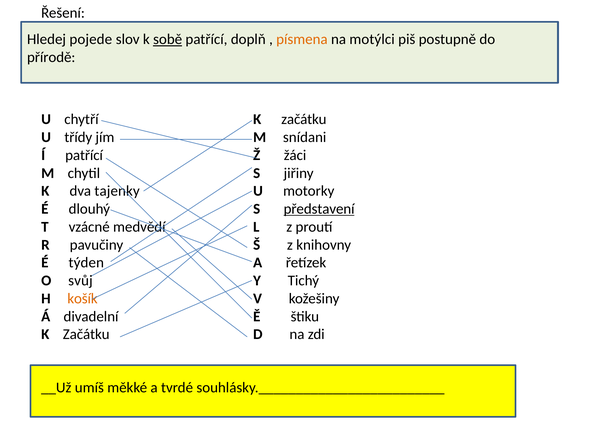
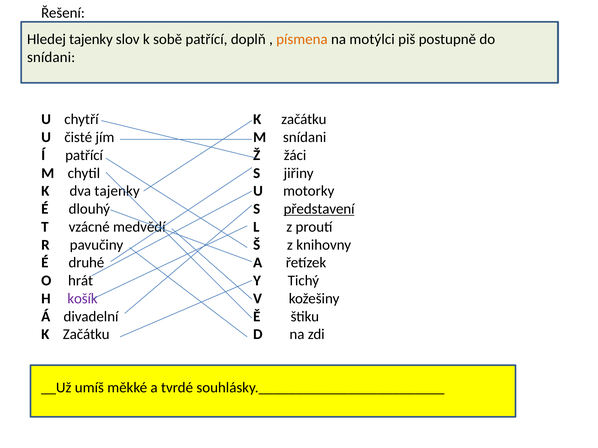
Hledej pojede: pojede -> tajenky (91, 39)
sobě underline: present -> none (168, 39)
přírodě: přírodě -> snídani (51, 57)
třídy: třídy -> čisté (78, 137)
týden: týden -> druhé (86, 263)
svůj: svůj -> hrát (81, 281)
košík colour: orange -> purple (82, 299)
